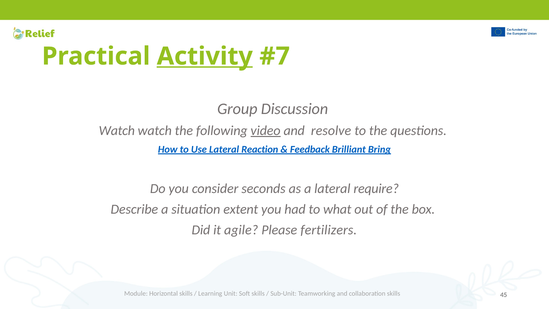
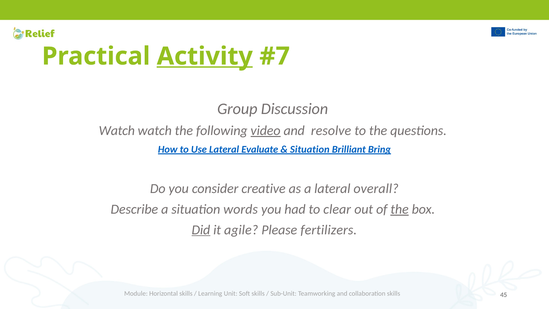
Reaction: Reaction -> Evaluate (260, 149)
Feedback: Feedback -> Situation (310, 149)
seconds: seconds -> creative (264, 189)
require: require -> overall (376, 189)
extent: extent -> words (241, 209)
what: what -> clear (337, 209)
the underline: none -> present (400, 209)
Did underline: none -> present (201, 230)
